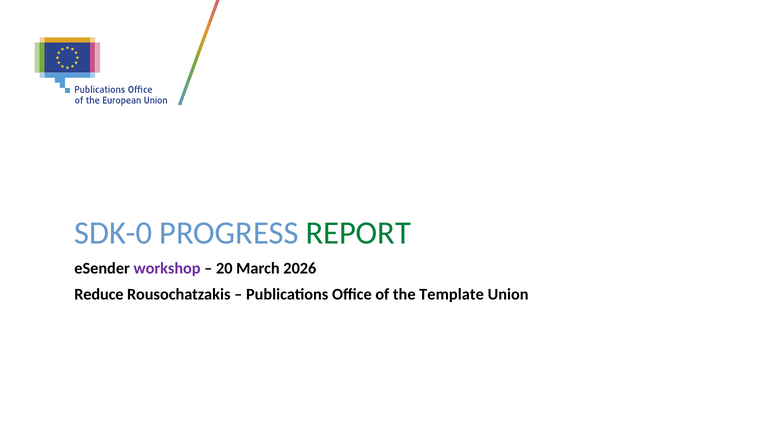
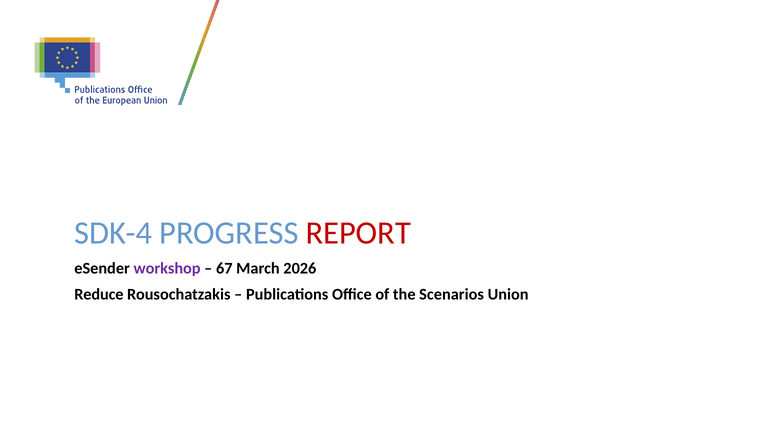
SDK-0: SDK-0 -> SDK-4 (113, 233)
REPORT colour: green -> red (358, 233)
20: 20 -> 67 (224, 269)
Template: Template -> Scenarios (452, 294)
